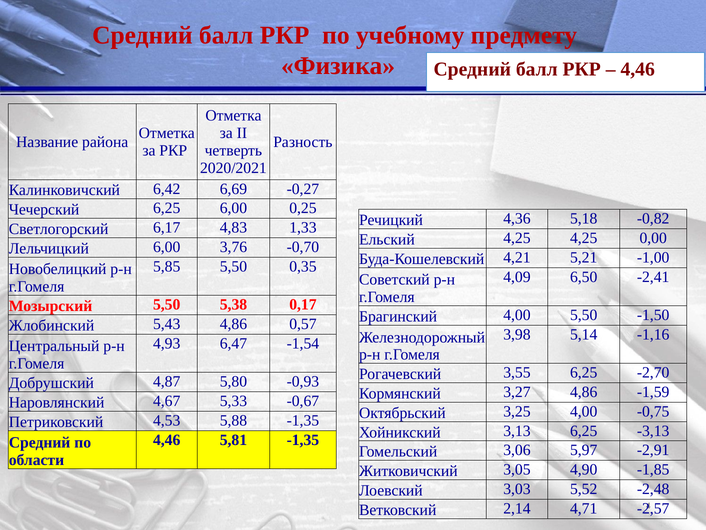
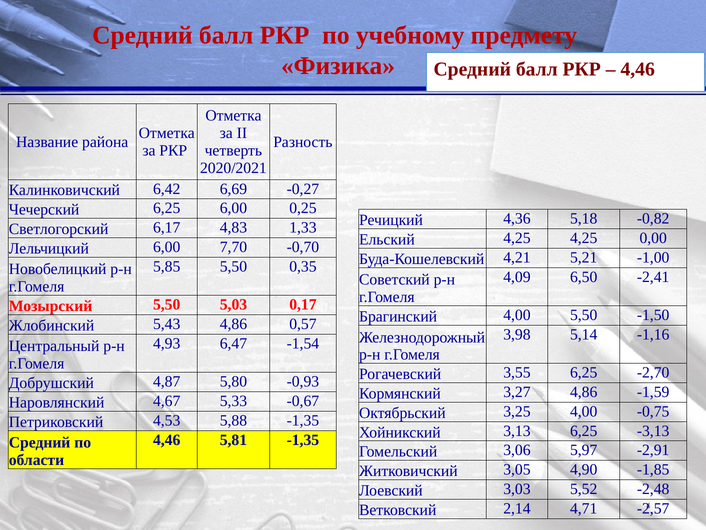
3,76: 3,76 -> 7,70 (233, 247)
5,38: 5,38 -> 5,03 (233, 304)
